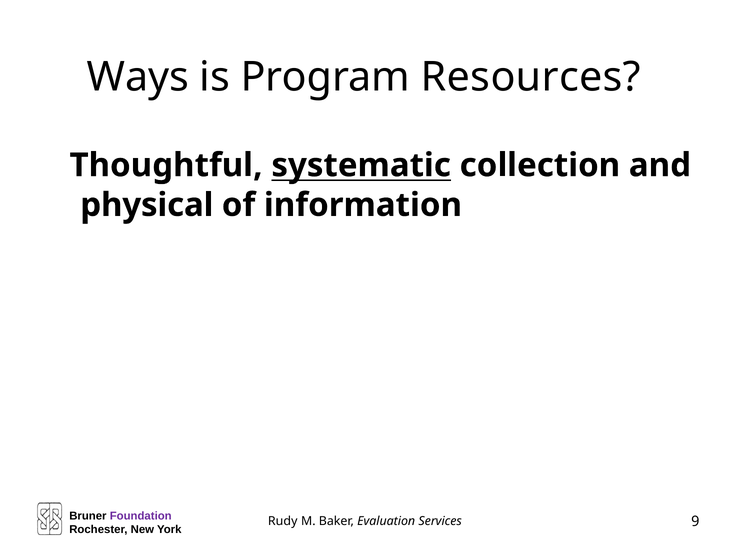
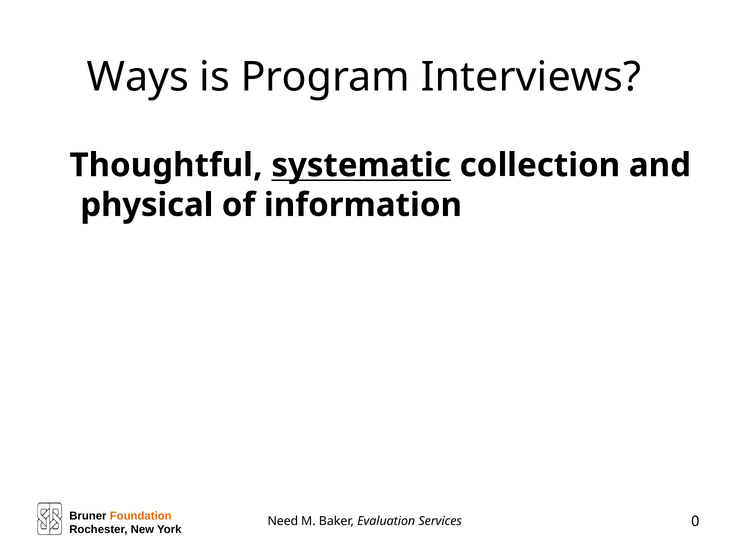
Resources: Resources -> Interviews (531, 77)
Foundation colour: purple -> orange (141, 516)
Rudy: Rudy -> Need (283, 521)
9: 9 -> 0 (695, 522)
